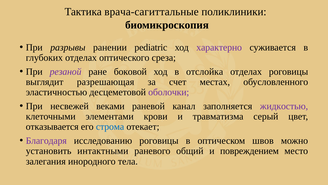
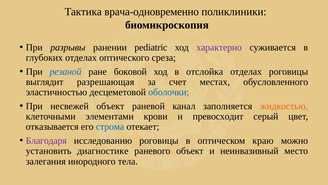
врача-сагиттальные: врача-сагиттальные -> врача-одновременно (152, 12)
резаной colour: purple -> blue (66, 71)
оболочки colour: purple -> blue (169, 92)
несвежей веками: веками -> объект (110, 106)
жидкостью colour: purple -> orange (284, 106)
травматизма: травматизма -> превосходит (218, 116)
швов: швов -> краю (263, 140)
интактными: интактными -> диагностике (103, 151)
раневого общий: общий -> объект (190, 151)
повреждением: повреждением -> неинвазивный (249, 151)
